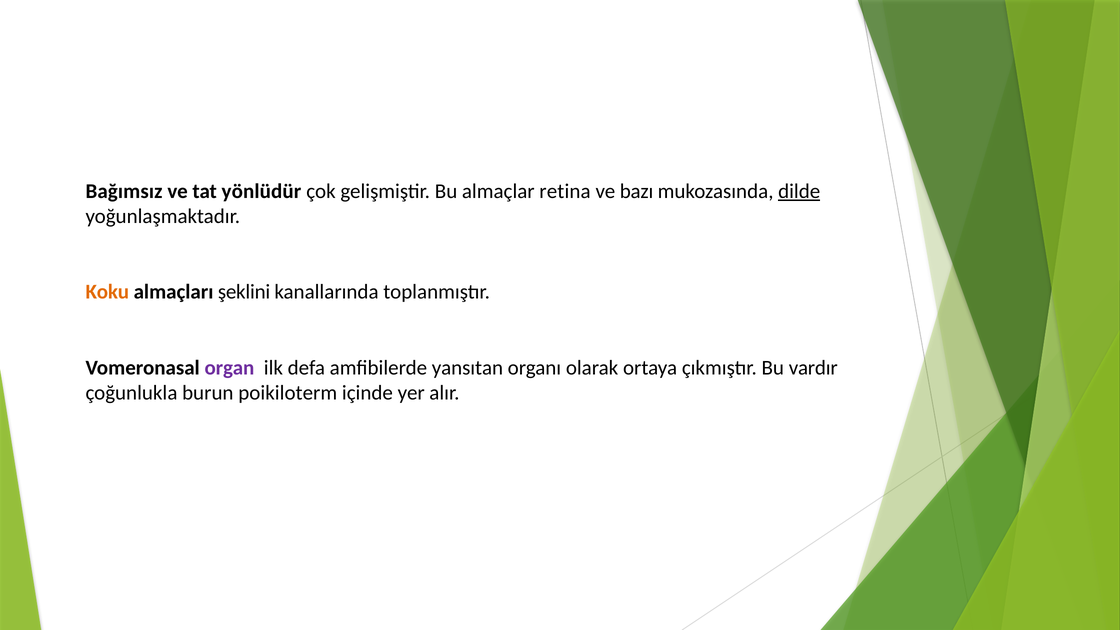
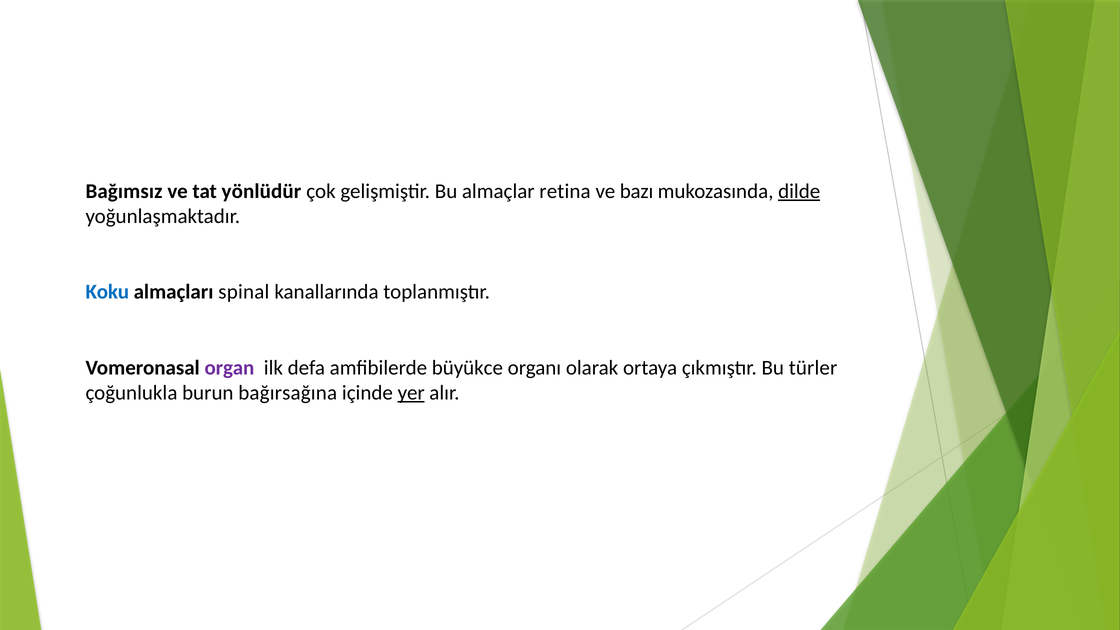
Koku colour: orange -> blue (107, 292)
şeklini: şeklini -> spinal (244, 292)
yansıtan: yansıtan -> büyükce (467, 368)
vardır: vardır -> türler (813, 368)
poikiloterm: poikiloterm -> bağırsağına (288, 393)
yer underline: none -> present (411, 393)
